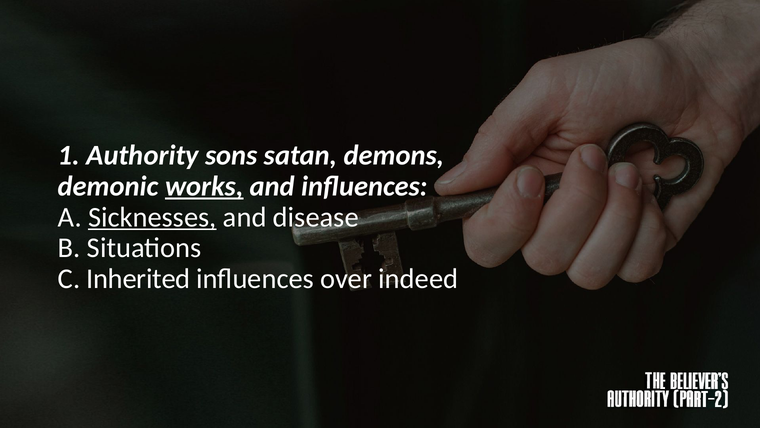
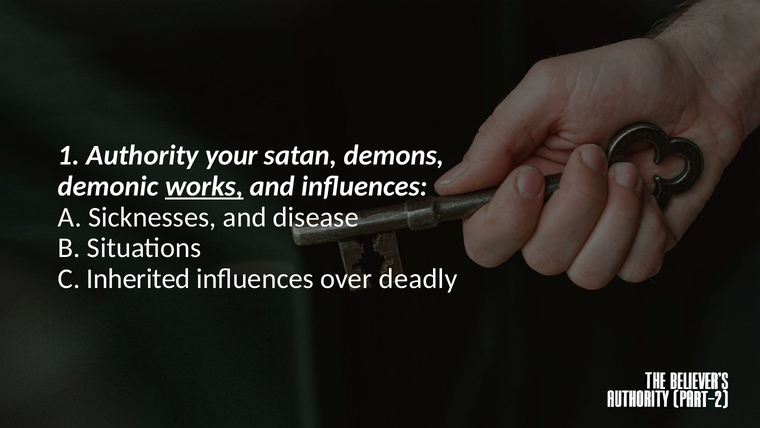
sons: sons -> your (232, 155)
Sicknesses underline: present -> none (152, 217)
indeed: indeed -> deadly (418, 278)
